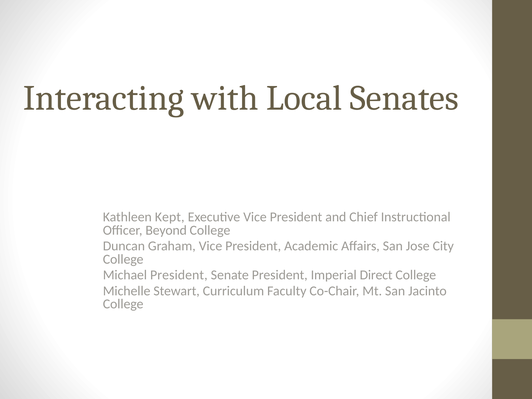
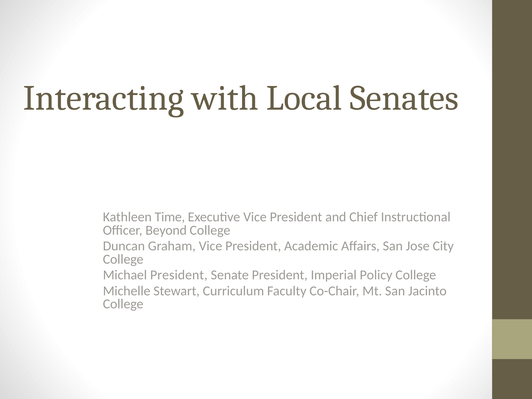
Kept: Kept -> Time (170, 217)
Direct: Direct -> Policy (376, 275)
